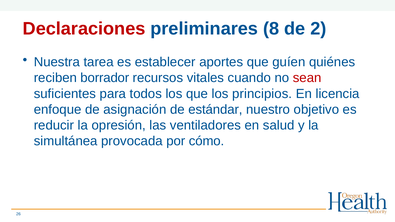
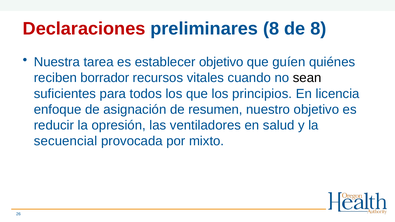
de 2: 2 -> 8 (318, 29)
establecer aportes: aportes -> objetivo (221, 62)
sean colour: red -> black (307, 78)
estándar: estándar -> resumen (215, 110)
simultánea: simultánea -> secuencial (66, 141)
cómo: cómo -> mixto (207, 141)
